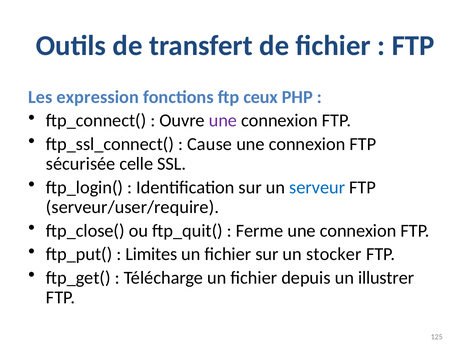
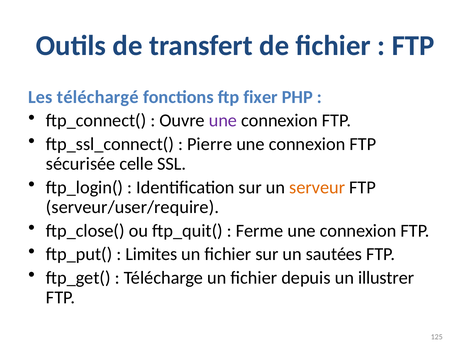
expression: expression -> téléchargé (98, 97)
ceux: ceux -> fixer (261, 97)
Cause: Cause -> Pierre (210, 144)
serveur colour: blue -> orange (317, 187)
stocker: stocker -> sautées (334, 254)
